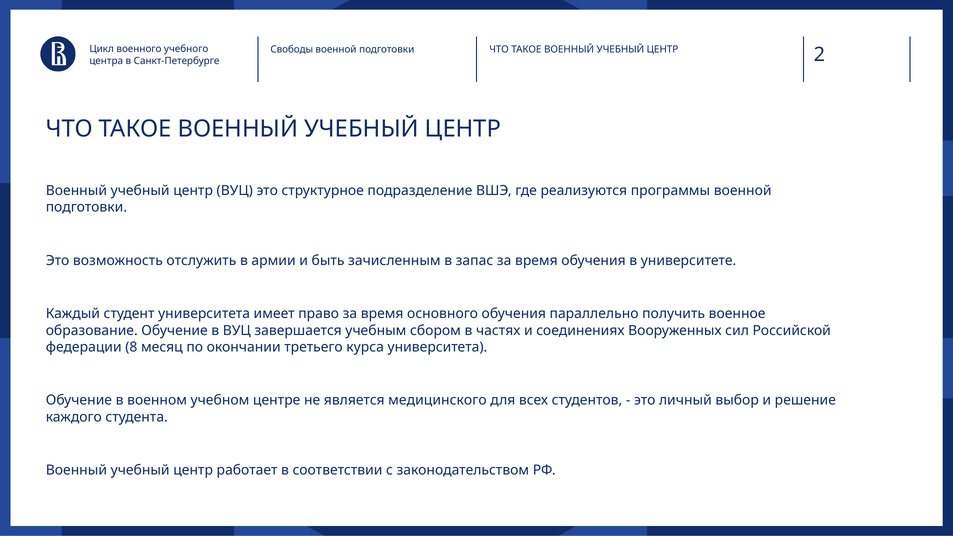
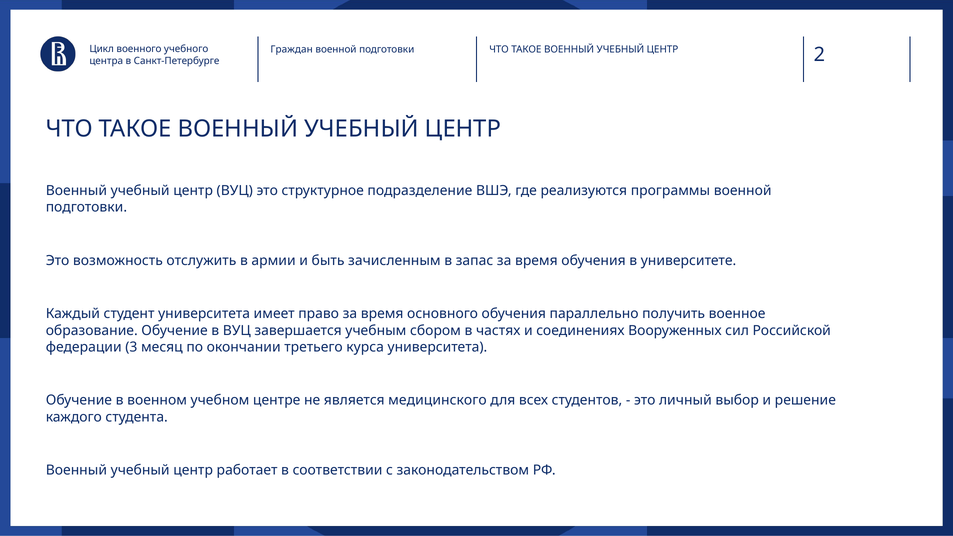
Свободы: Свободы -> Граждан (292, 50)
8: 8 -> 3 (131, 347)
